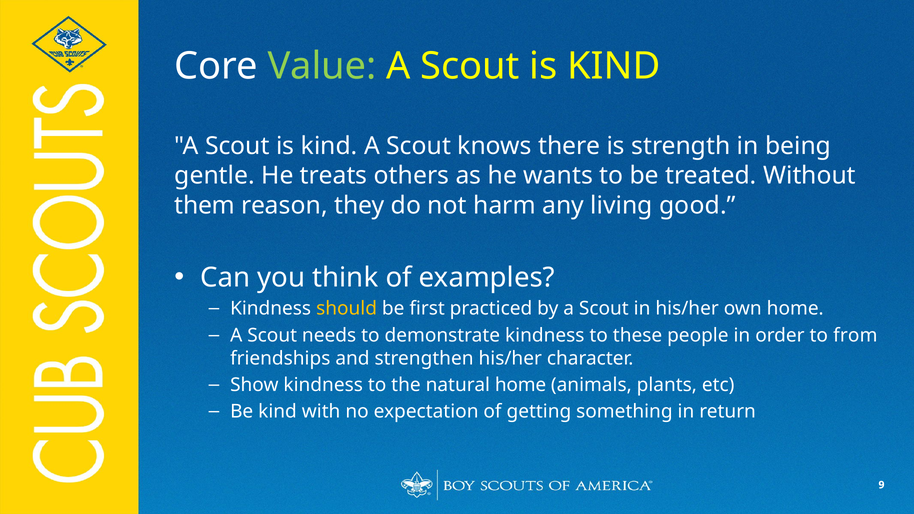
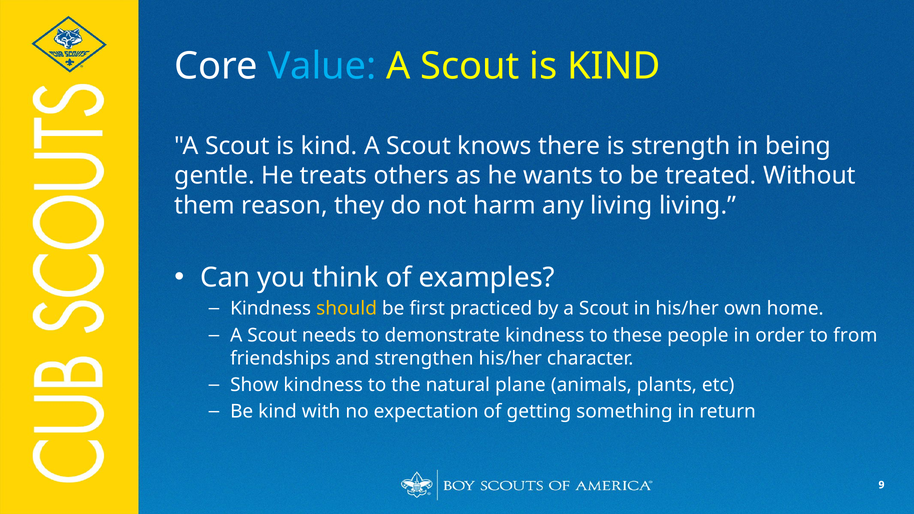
Value colour: light green -> light blue (322, 66)
living good: good -> living (698, 206)
natural home: home -> plane (520, 385)
